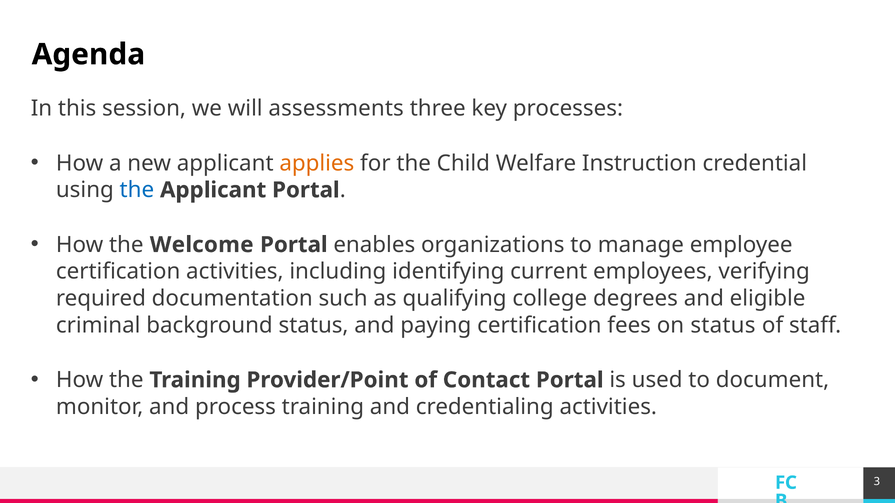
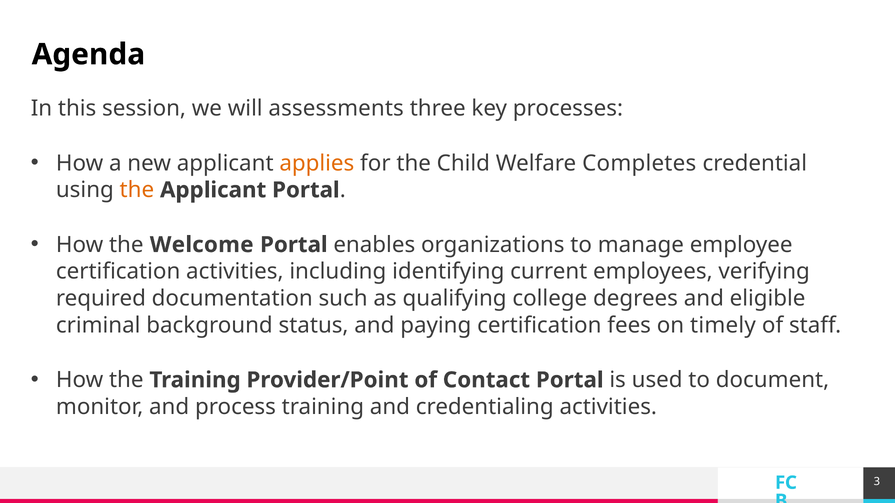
Instruction: Instruction -> Completes (639, 163)
the colour: blue -> orange (137, 190)
on status: status -> timely (723, 325)
